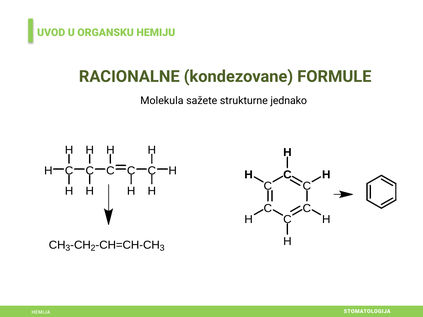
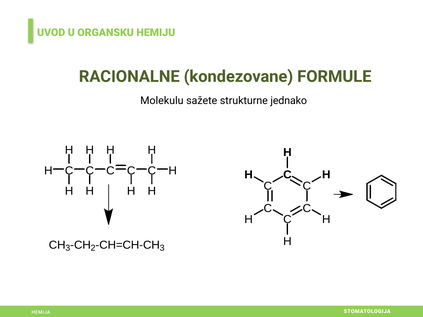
Molekula: Molekula -> Molekulu (162, 101)
